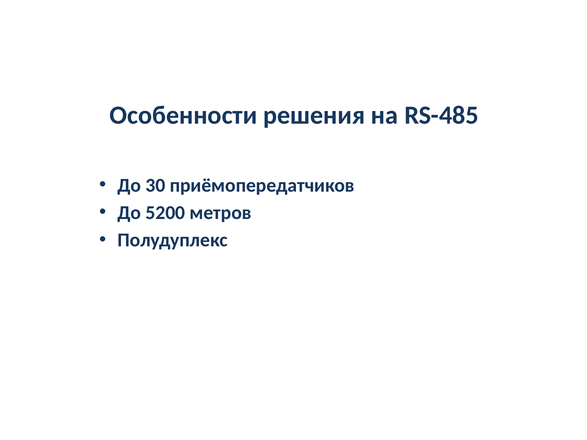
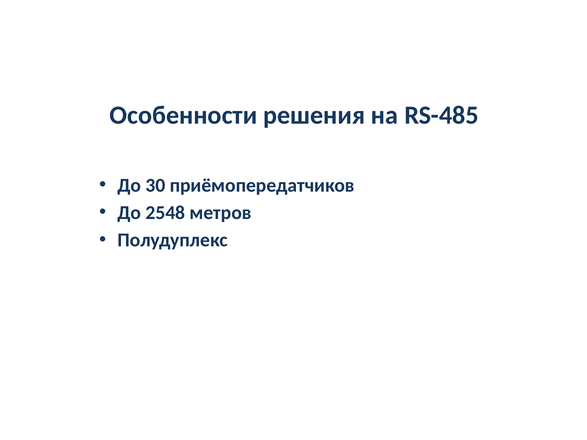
5200: 5200 -> 2548 (165, 213)
